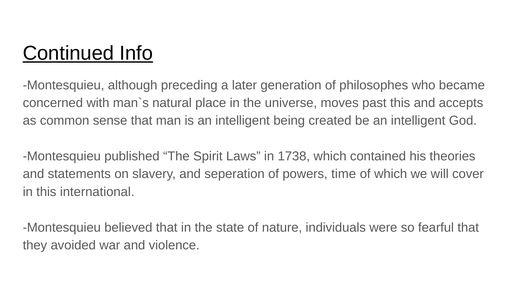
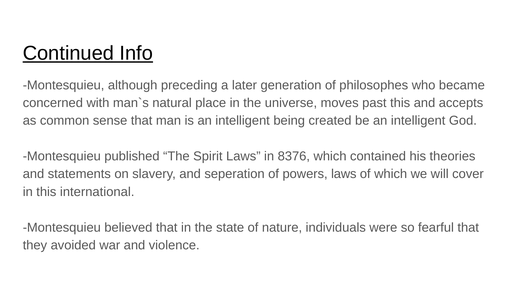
1738: 1738 -> 8376 (294, 156)
powers time: time -> laws (344, 174)
